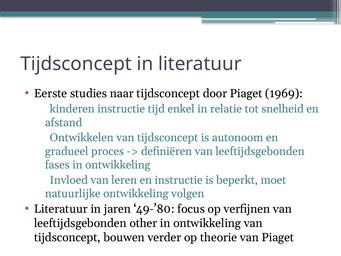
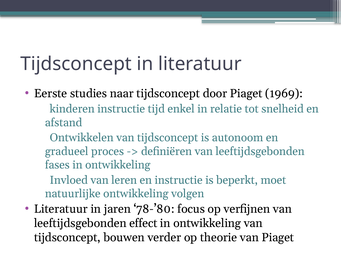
49-’80: 49-’80 -> 78-’80 (154, 209)
other: other -> effect (143, 223)
